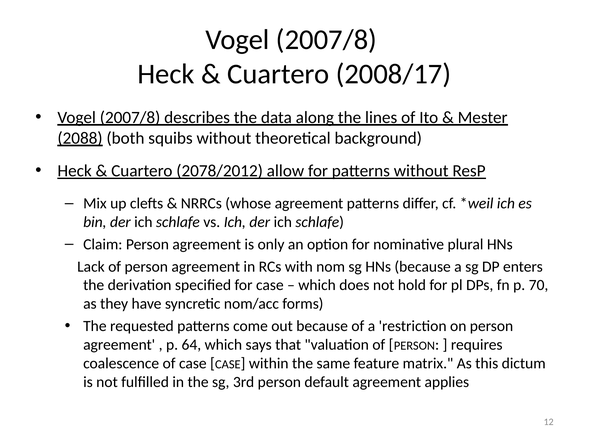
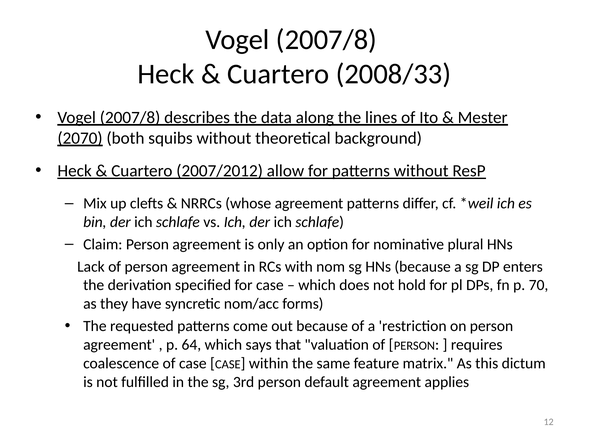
2008/17: 2008/17 -> 2008/33 (393, 74)
2088: 2088 -> 2070 (80, 138)
2078/2012: 2078/2012 -> 2007/2012 (220, 171)
